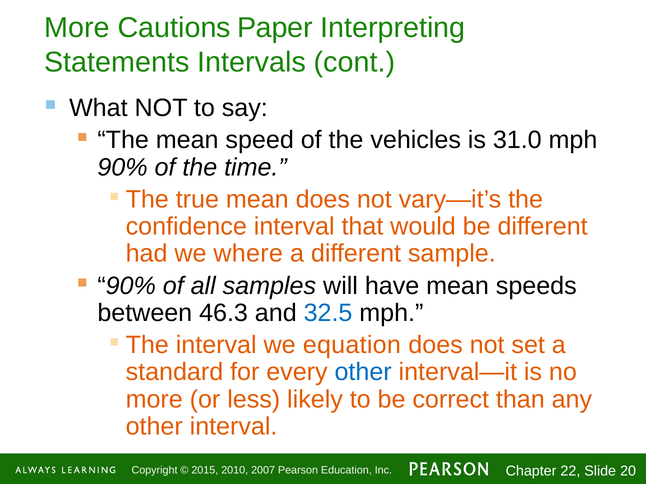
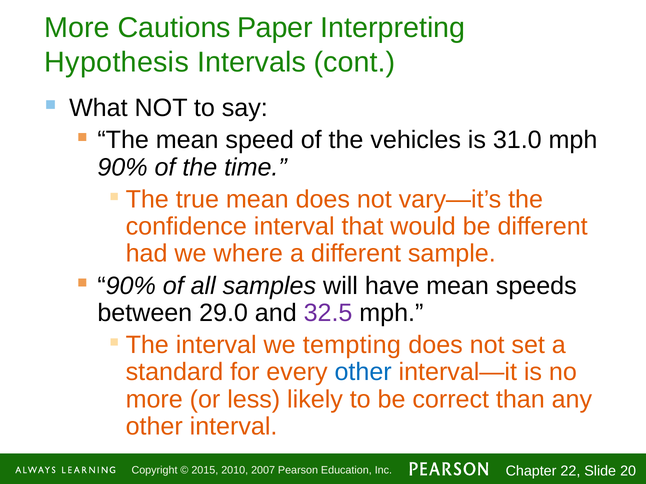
Statements: Statements -> Hypothesis (117, 62)
46.3: 46.3 -> 29.0 (224, 313)
32.5 colour: blue -> purple (328, 313)
equation: equation -> tempting (352, 345)
